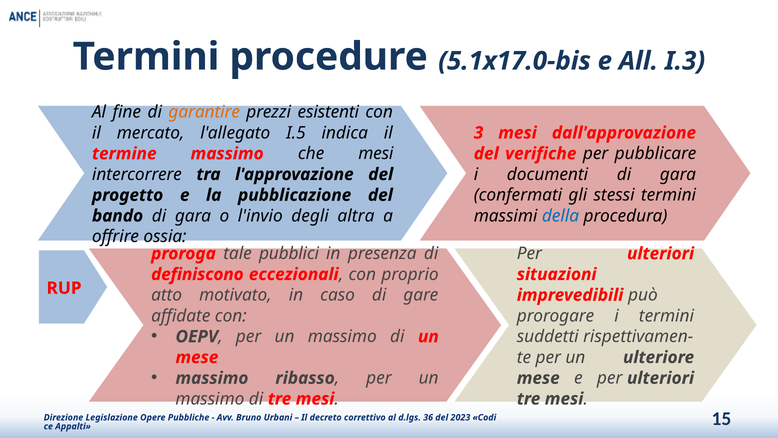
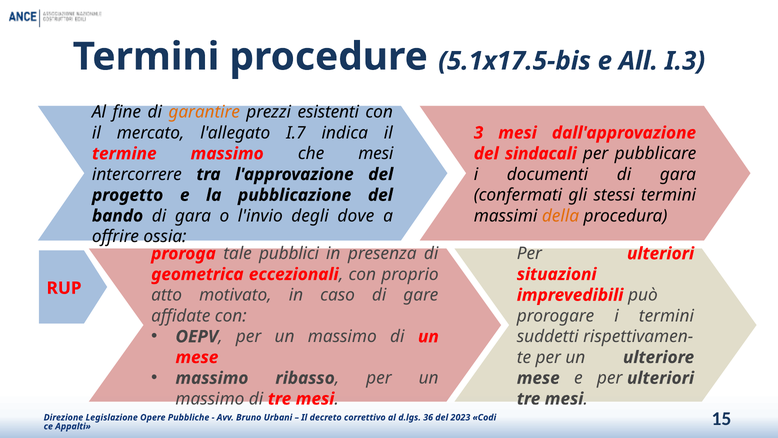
5.1x17.0-bis: 5.1x17.0-bis -> 5.1x17.5-bis (515, 61)
I.5: I.5 -> I.7 (296, 133)
verifiche: verifiche -> sindacali (541, 154)
della colour: blue -> orange (561, 216)
altra: altra -> dove (356, 216)
definiscono: definiscono -> geometrica (197, 274)
